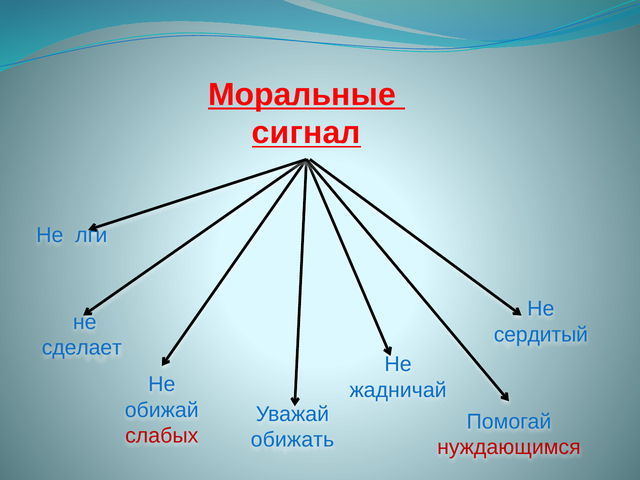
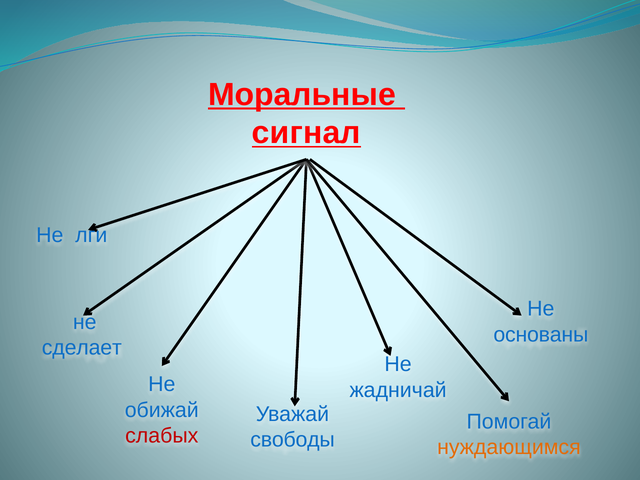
сердитый: сердитый -> основаны (541, 334)
обижать: обижать -> свободы (293, 440)
нуждающимся colour: red -> orange (509, 447)
